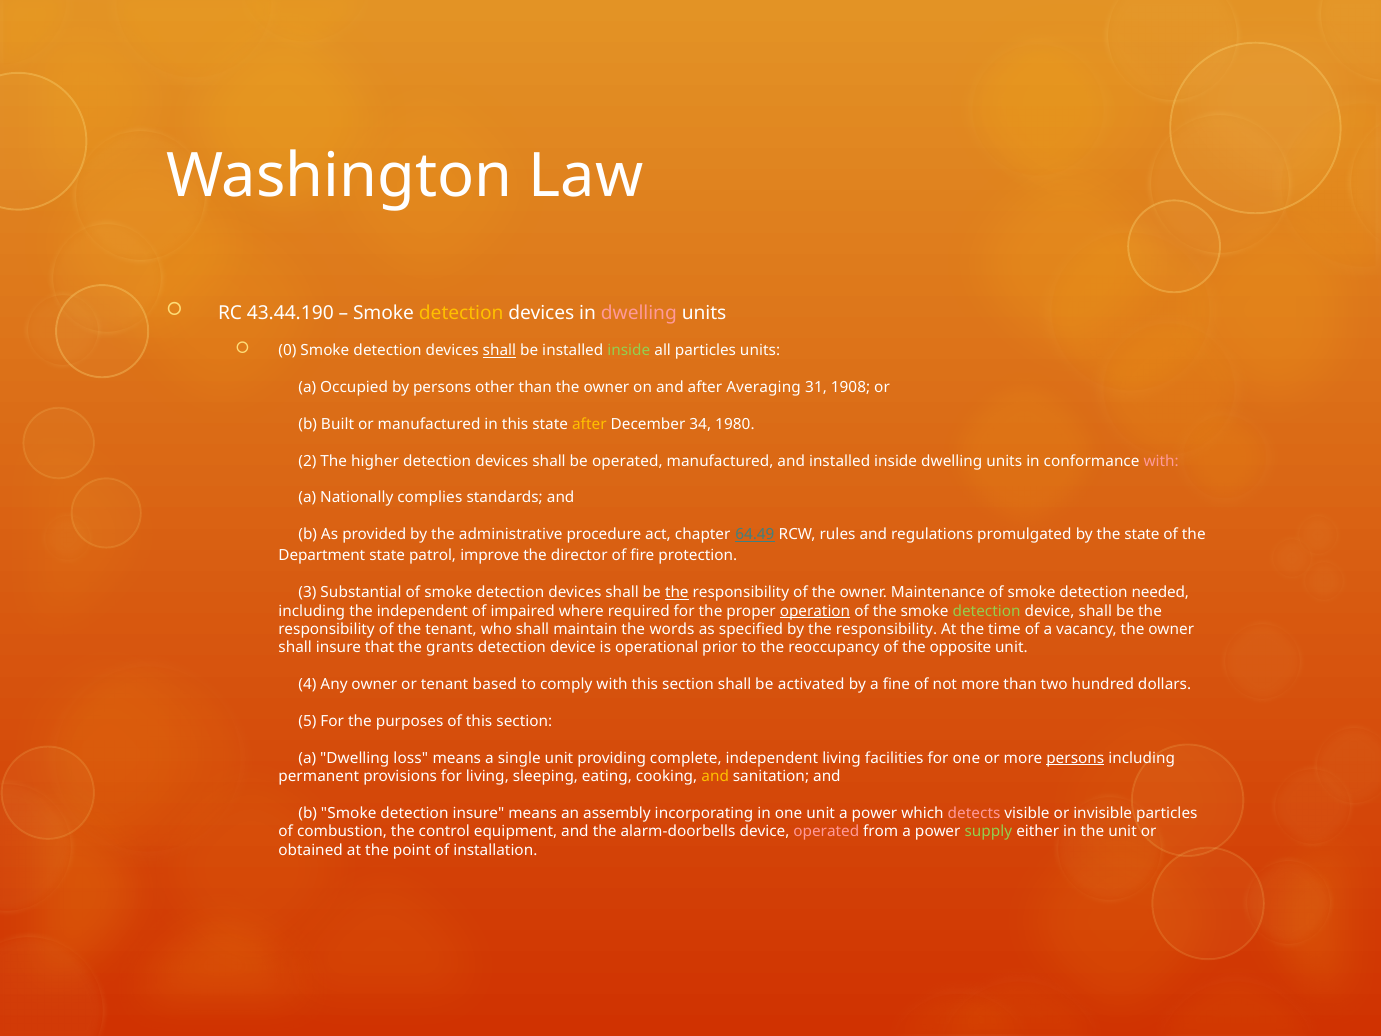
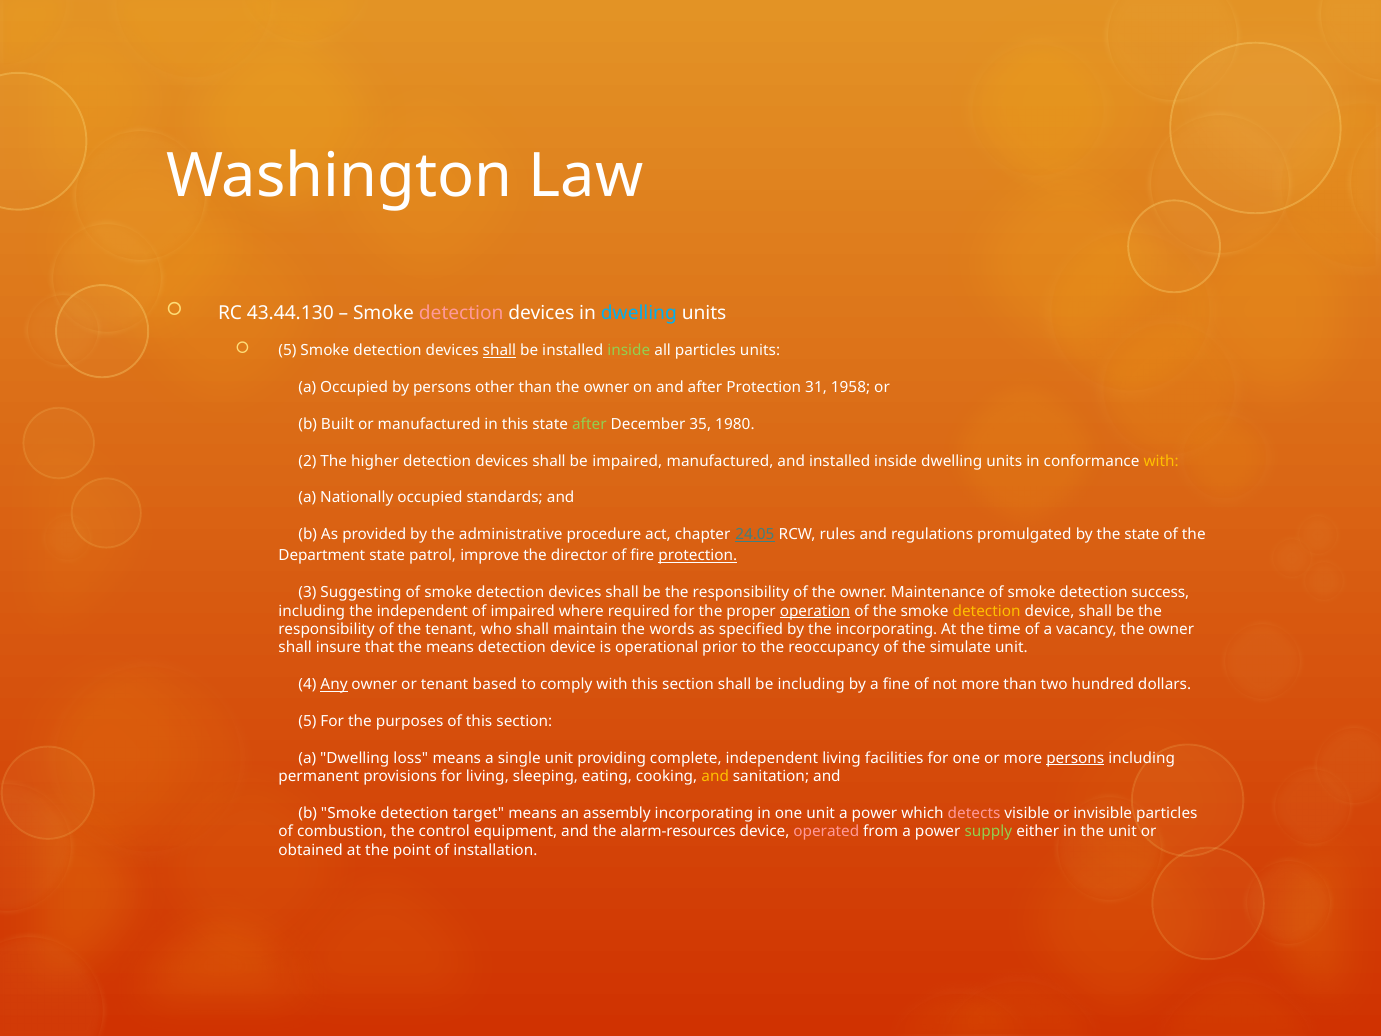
43.44.190: 43.44.190 -> 43.44.130 (290, 313)
detection colour: yellow -> pink (461, 313)
dwelling colour: pink -> light blue (639, 313)
0: 0 -> 5 (287, 351)
after Averaging: Averaging -> Protection (764, 388)
1908: 1908 -> 1958 (850, 388)
after colour: yellow -> light green (589, 424)
34: 34 -> 35 (700, 424)
be operated: operated -> impaired (627, 461)
with colour: pink -> yellow (1161, 461)
Nationally complies: complies -> occupied (430, 498)
64.49: 64.49 -> 24.05 (755, 535)
protection underline: none -> present (698, 556)
Substantial: Substantial -> Suggesting (361, 592)
the underline: present -> none (677, 592)
needed: needed -> success (1160, 592)
detection colour: light green -> yellow (987, 611)
by the responsibility: responsibility -> incorporating (887, 629)
the grants: grants -> means (450, 648)
opposite: opposite -> simulate (960, 648)
Any underline: none -> present (334, 684)
be activated: activated -> including (811, 684)
detection insure: insure -> target (478, 813)
alarm-doorbells: alarm-doorbells -> alarm-resources (678, 831)
